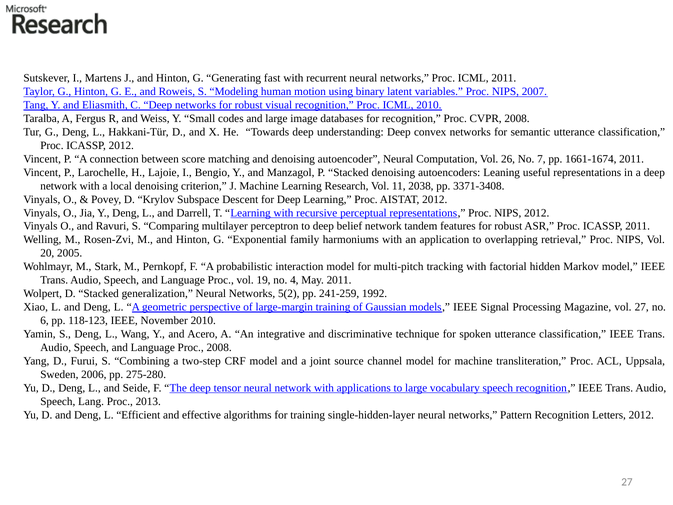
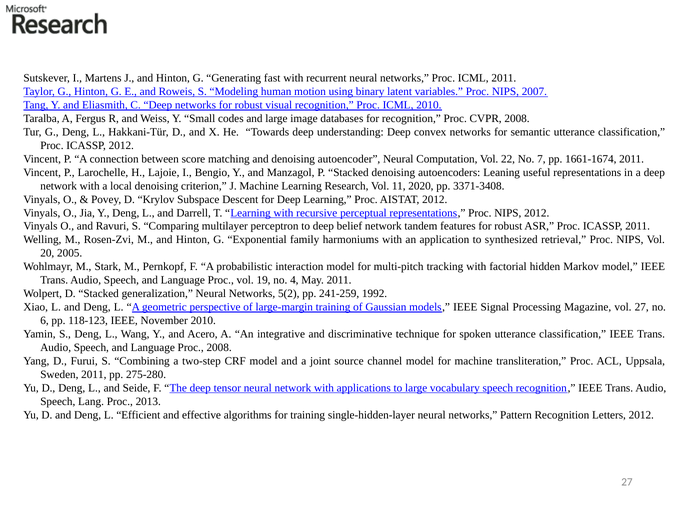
26: 26 -> 22 (508, 159)
2038: 2038 -> 2020 (421, 186)
overlapping: overlapping -> synthesized (511, 240)
Sweden 2006: 2006 -> 2011 (94, 374)
